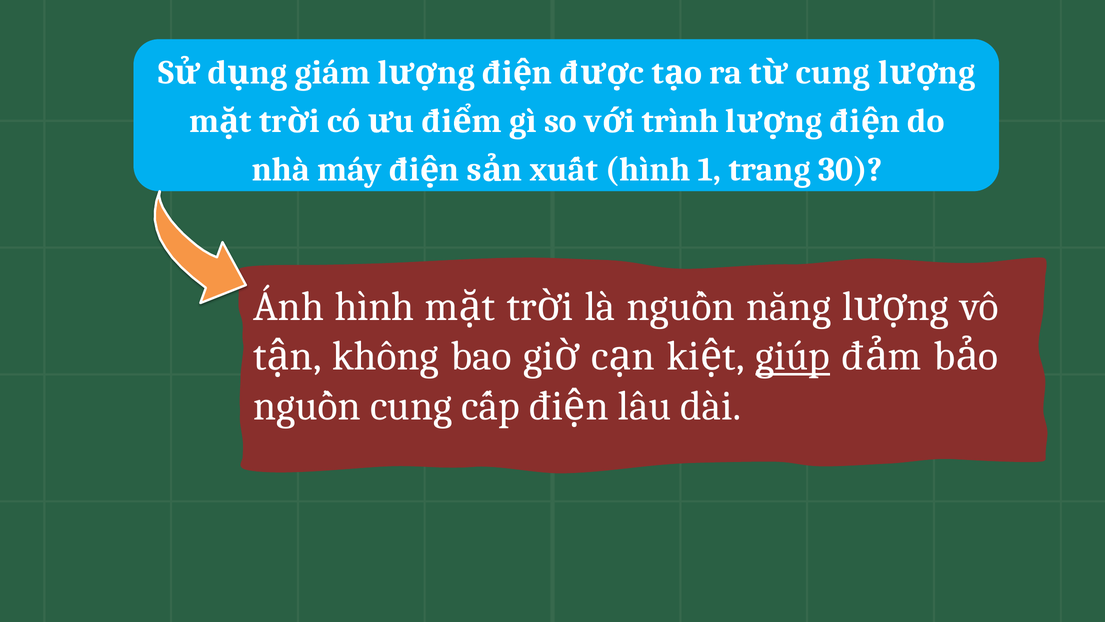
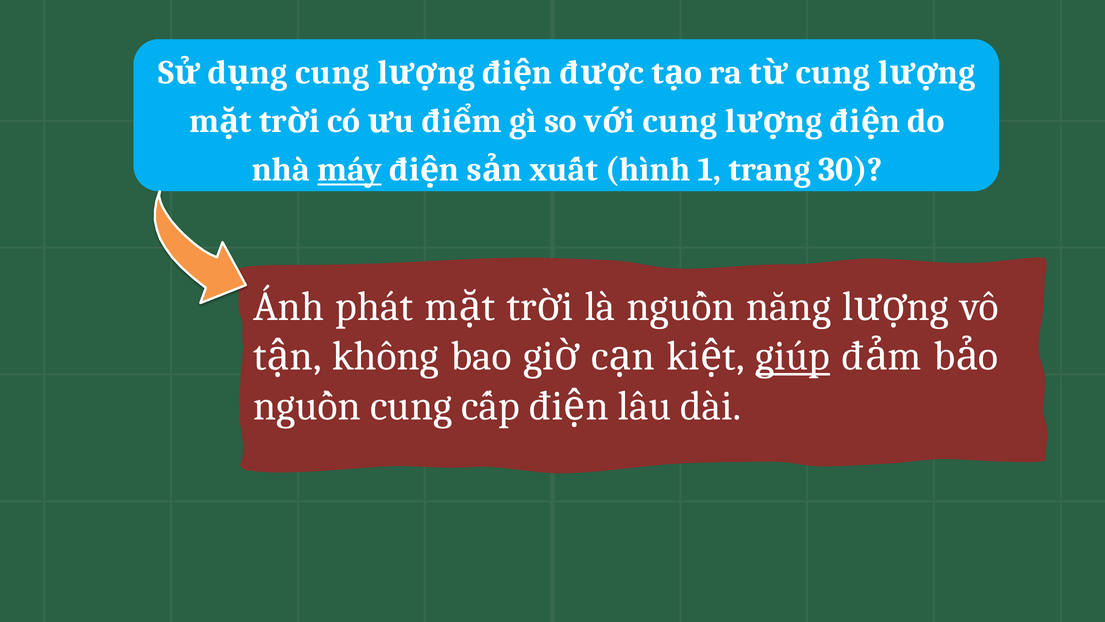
giám: giám -> cung (332, 73)
trình: trình -> cung (680, 121)
máy underline: none -> present (350, 170)
Ánh hình: hình -> phát (374, 306)
